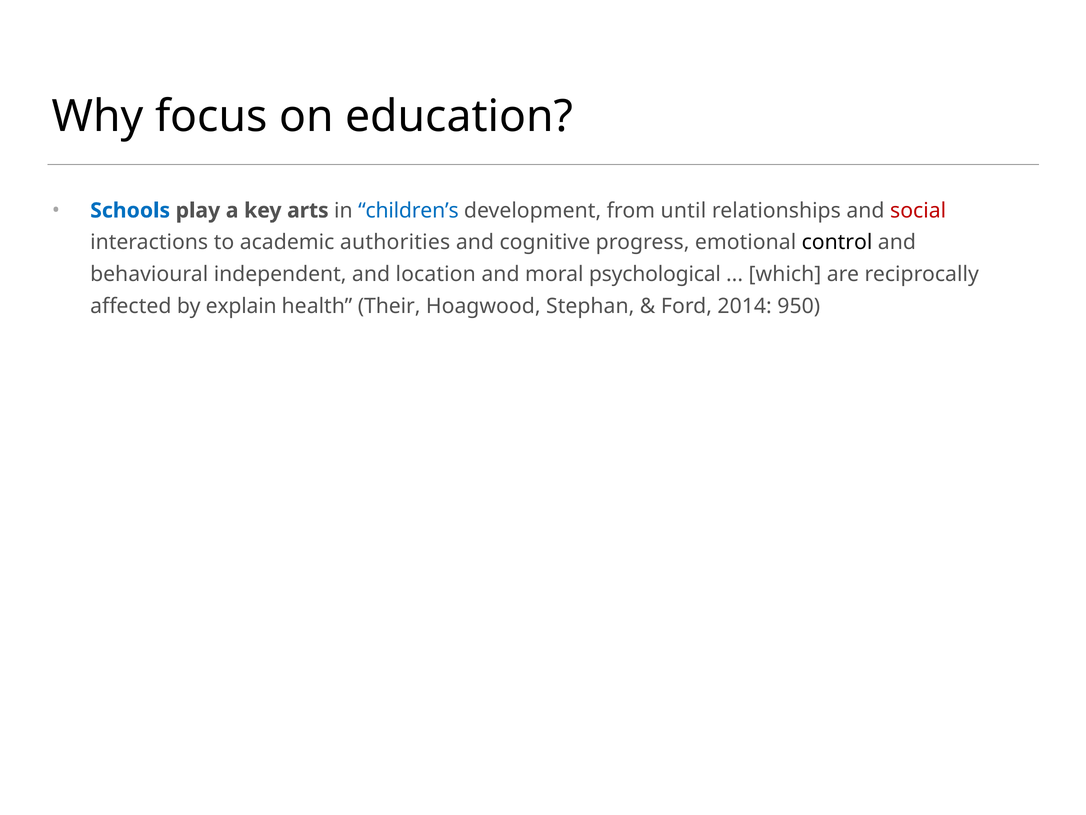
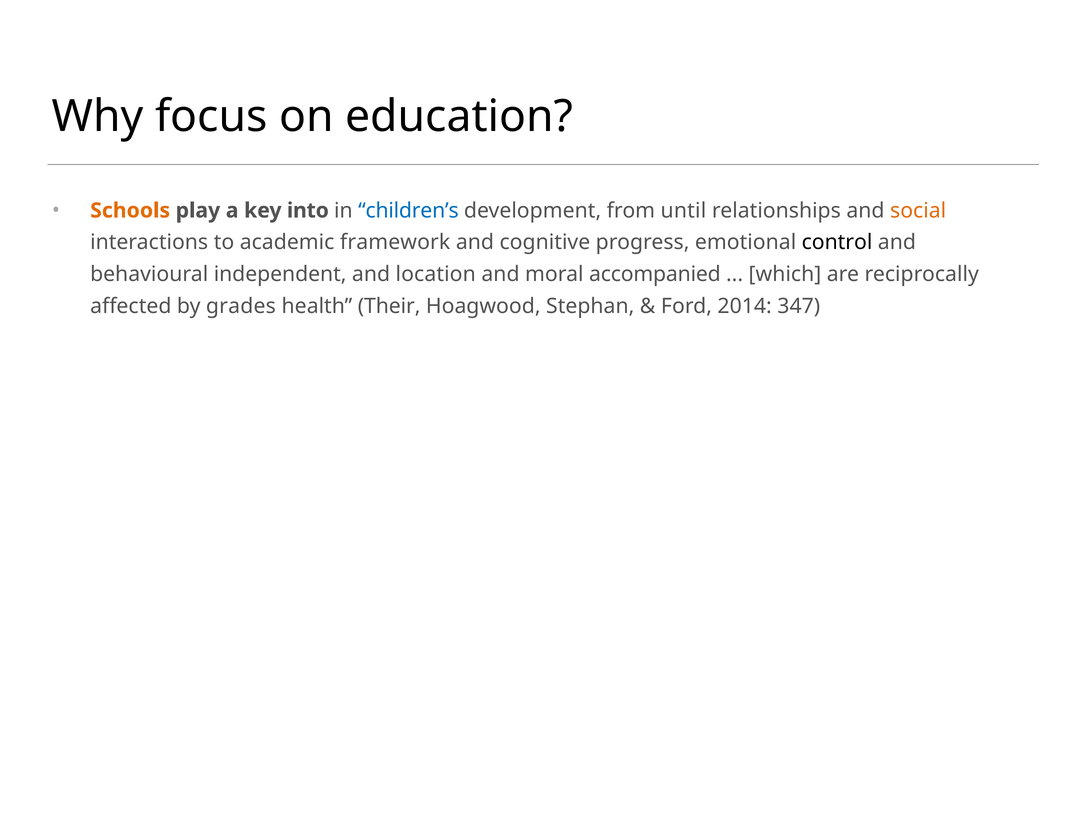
Schools colour: blue -> orange (130, 210)
arts: arts -> into (308, 210)
social colour: red -> orange (918, 210)
authorities: authorities -> framework (395, 242)
psychological: psychological -> accompanied (655, 274)
explain: explain -> grades (241, 306)
950: 950 -> 347 (799, 306)
